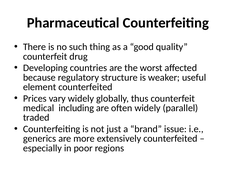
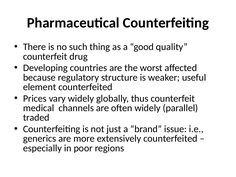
including: including -> channels (76, 108)
